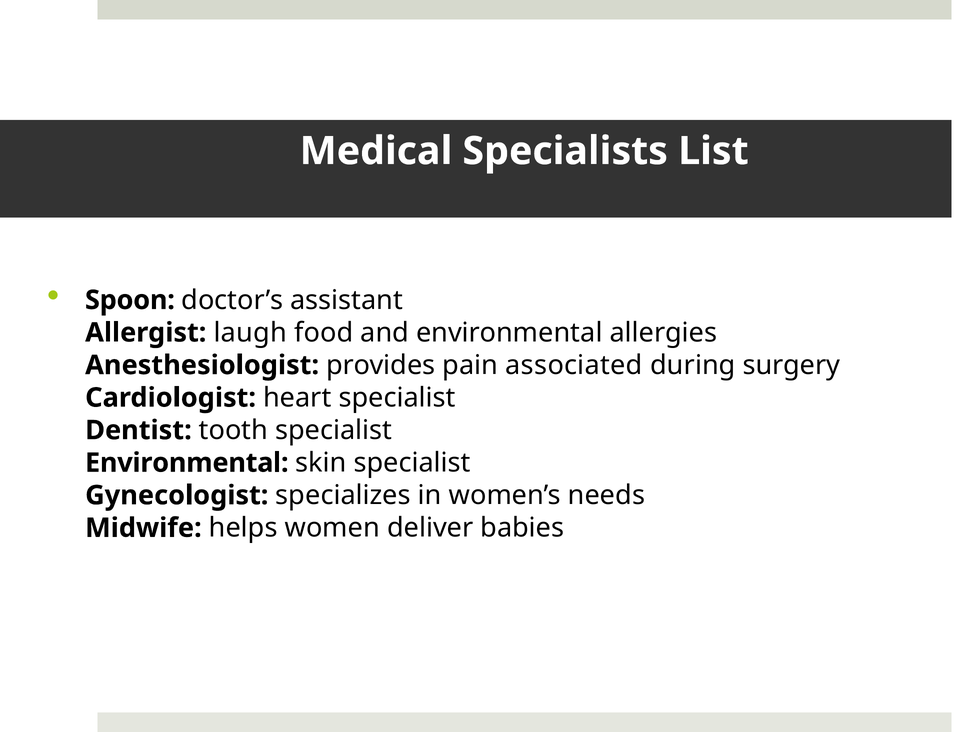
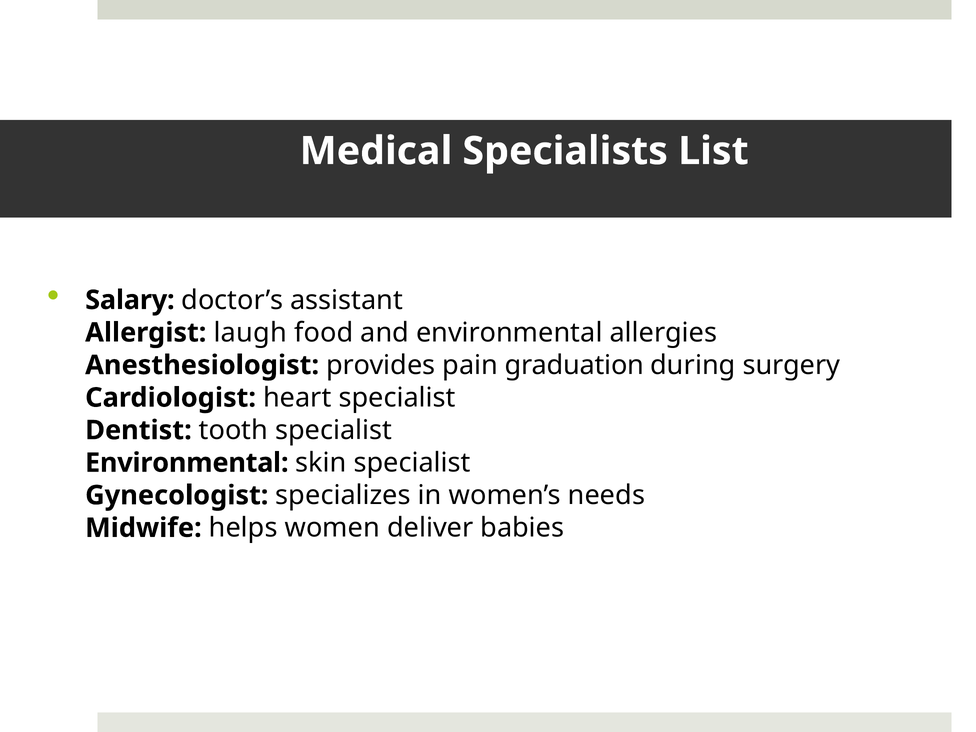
Spoon: Spoon -> Salary (130, 300)
associated: associated -> graduation (574, 365)
